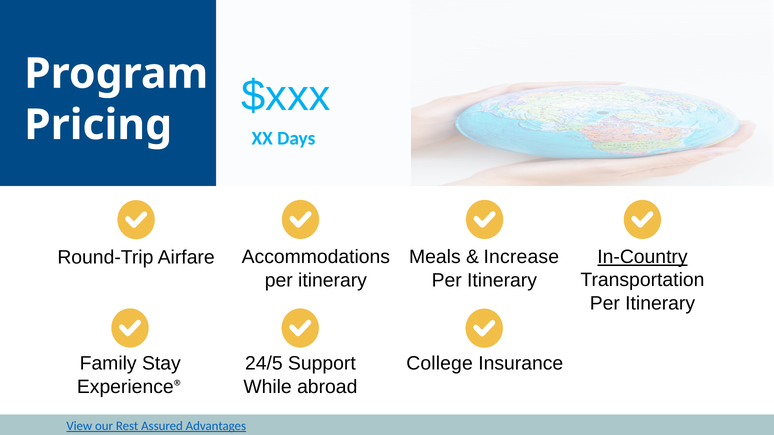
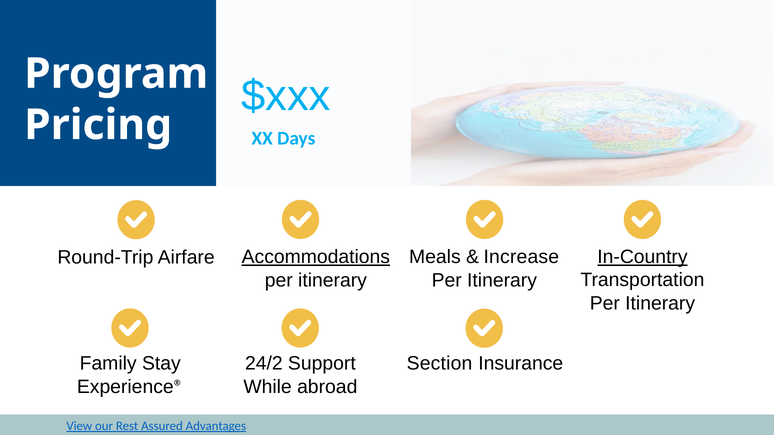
Accommodations underline: none -> present (316, 257)
24/5: 24/5 -> 24/2 (264, 364)
College: College -> Section (440, 364)
